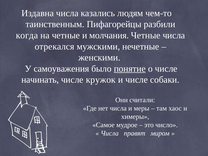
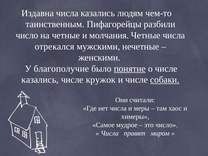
когда: когда -> число (27, 35)
самоуважения: самоуважения -> благополучие (61, 69)
начинать: начинать -> казались (40, 80)
собаки underline: none -> present (165, 80)
